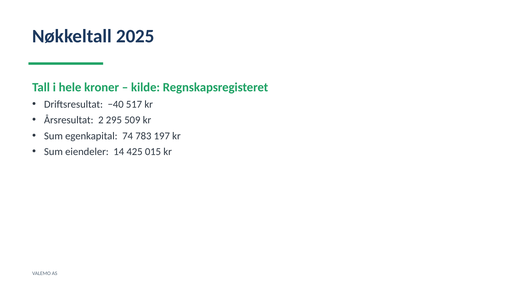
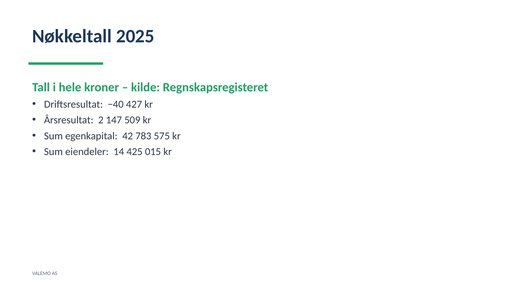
517: 517 -> 427 (134, 104)
295: 295 -> 147 (114, 120)
74: 74 -> 42 (128, 136)
197: 197 -> 575 (162, 136)
